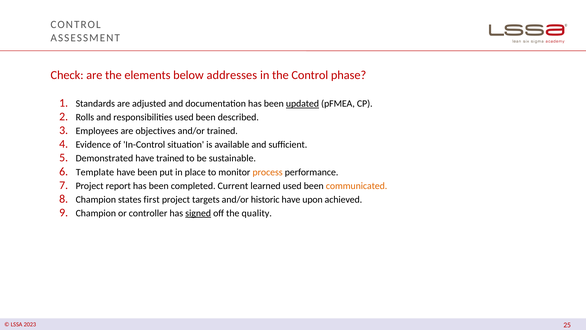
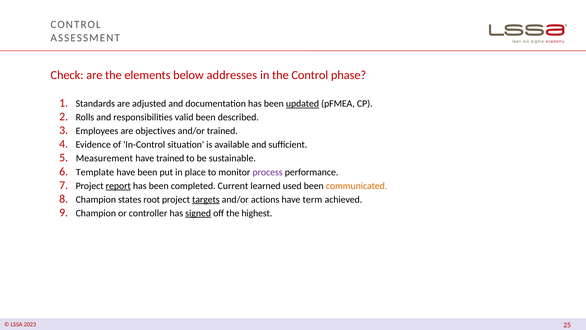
responsibilities used: used -> valid (184, 117)
Demonstrated: Demonstrated -> Measurement (104, 158)
process colour: orange -> purple (268, 172)
report underline: none -> present (118, 186)
first: first -> root (152, 199)
targets underline: none -> present (206, 199)
historic: historic -> actions (265, 199)
upon: upon -> term (312, 199)
quality: quality -> highest (257, 213)
